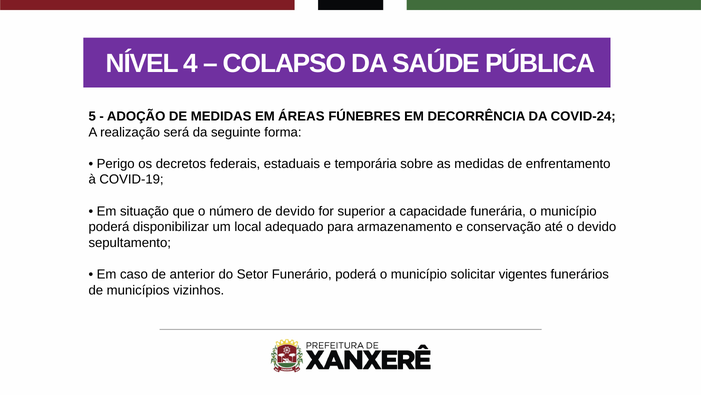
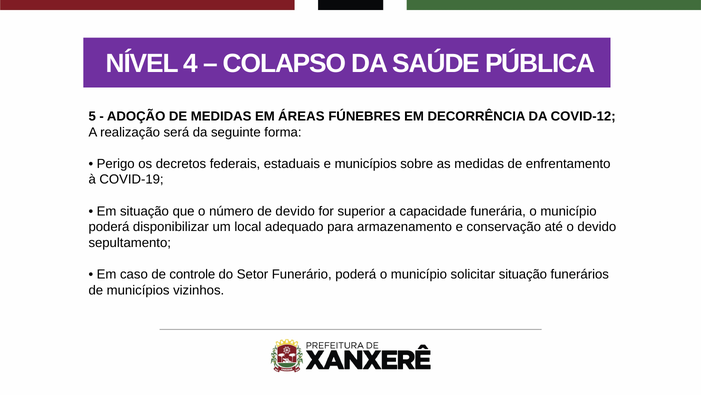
COVID-24: COVID-24 -> COVID-12 (583, 116)
e temporária: temporária -> municípios (366, 164)
anterior: anterior -> controle (192, 274)
solicitar vigentes: vigentes -> situação (523, 274)
